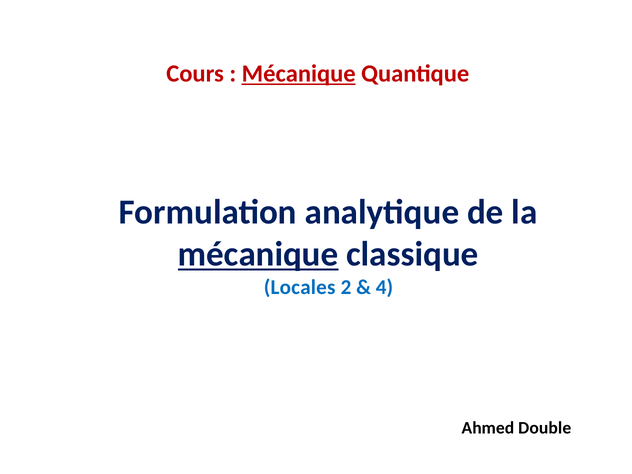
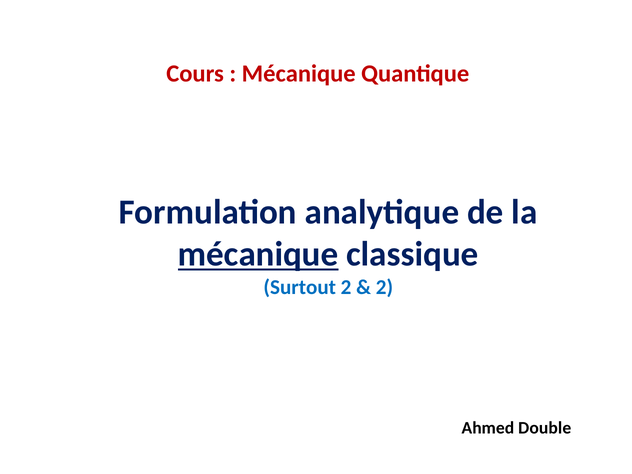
Mécanique underline: present -> none (299, 74)
Locales: Locales -> Surtout (300, 287)
4: 4 -> 2 (384, 287)
